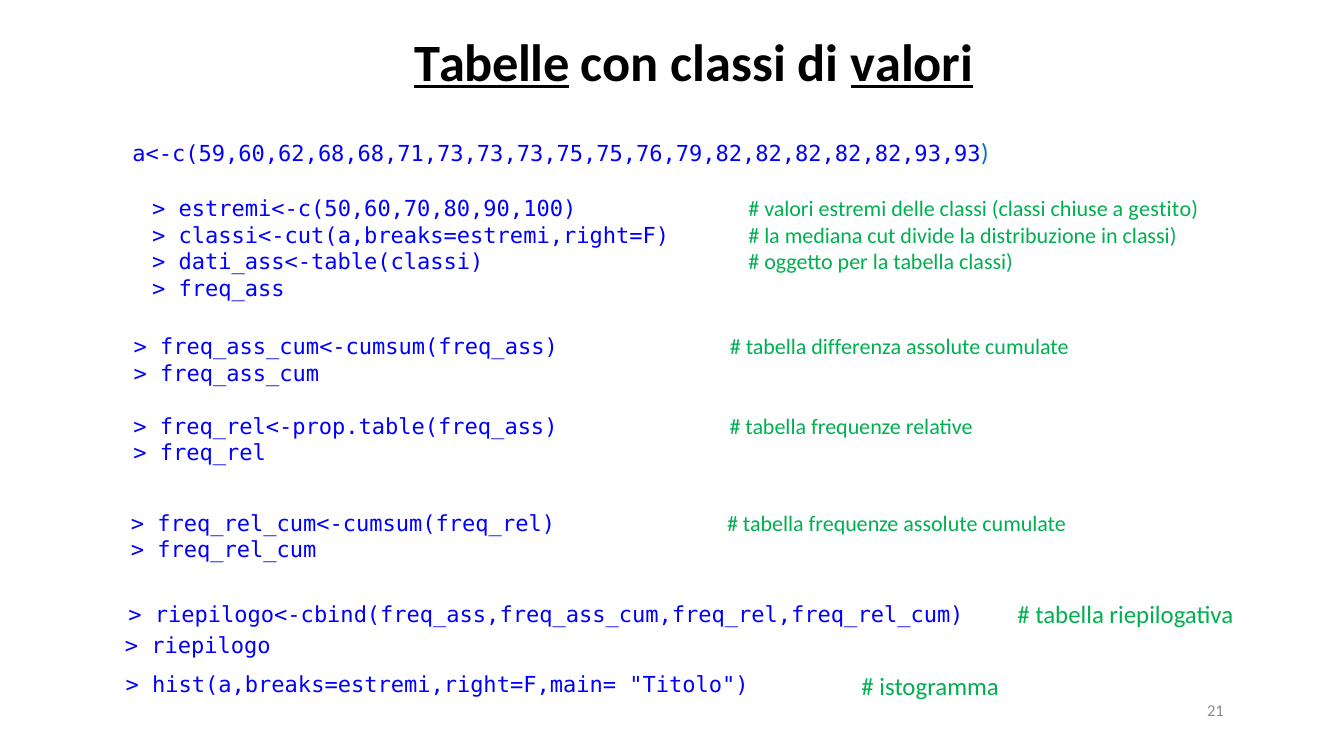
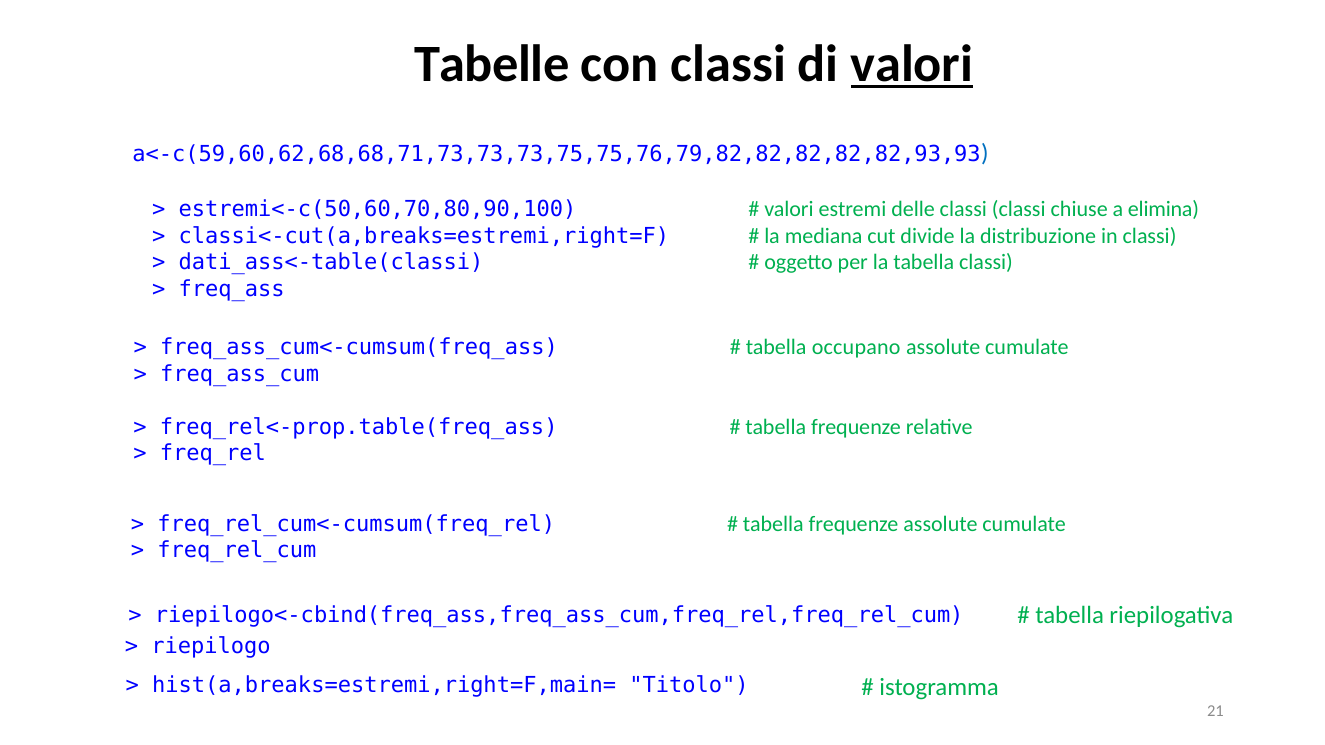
Tabelle underline: present -> none (492, 64)
gestito: gestito -> elimina (1164, 209)
differenza: differenza -> occupano (856, 348)
